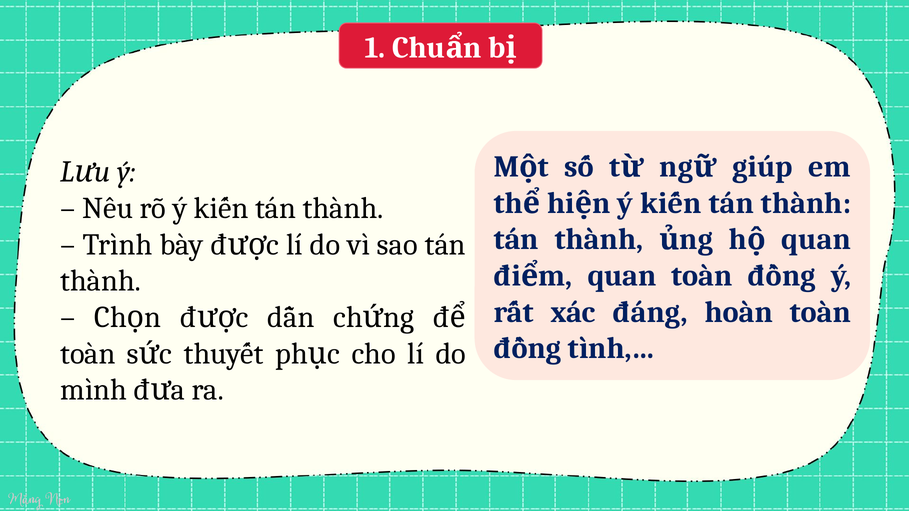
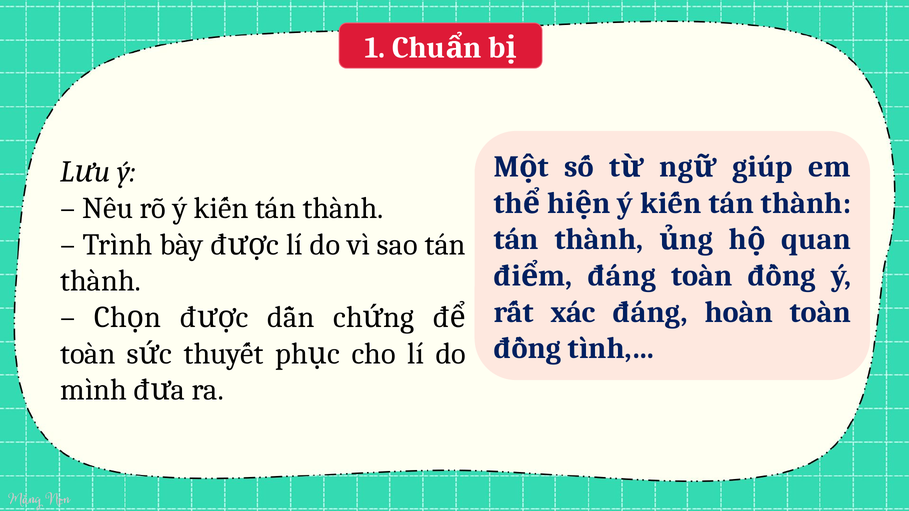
quan: quan -> đáng (622, 276)
